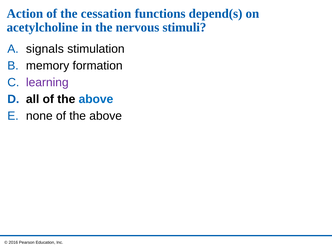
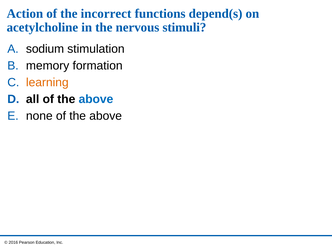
cessation: cessation -> incorrect (106, 14)
signals: signals -> sodium (45, 49)
learning colour: purple -> orange (47, 82)
